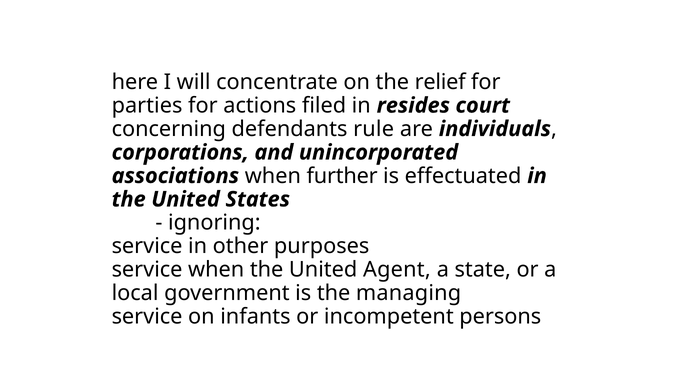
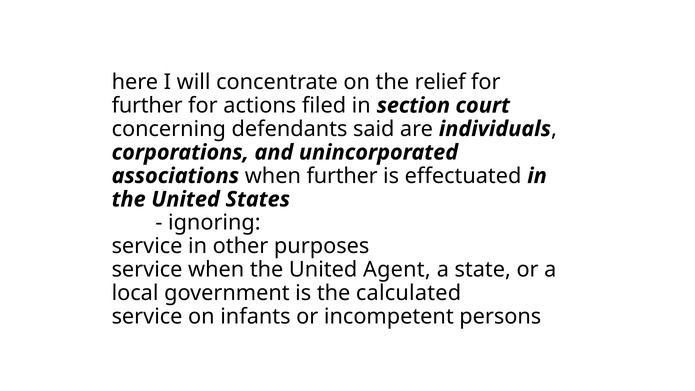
parties: parties -> further (147, 105)
resides: resides -> section (413, 105)
rule: rule -> said (374, 129)
managing: managing -> calculated (409, 293)
